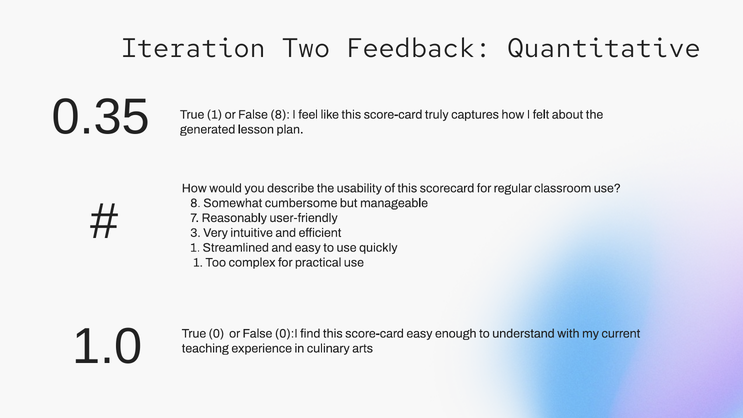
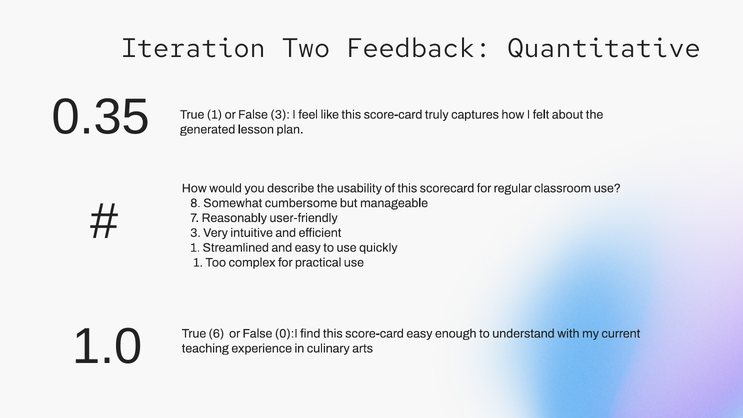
False 8: 8 -> 3 (280, 115)
0: 0 -> 6 (216, 333)
